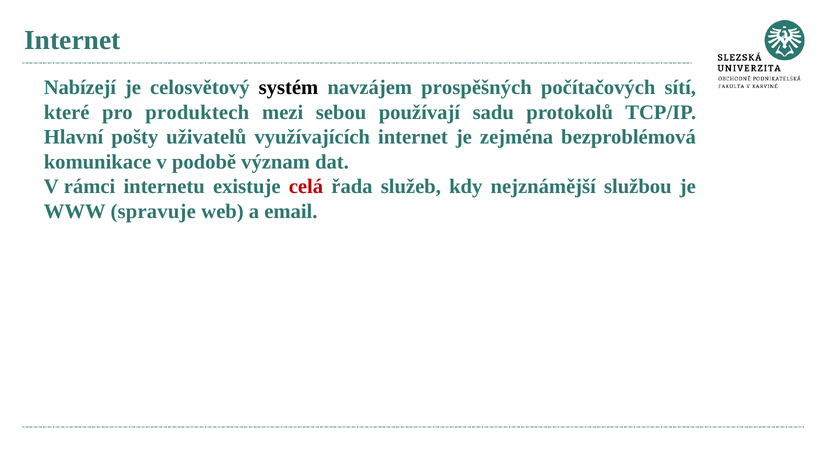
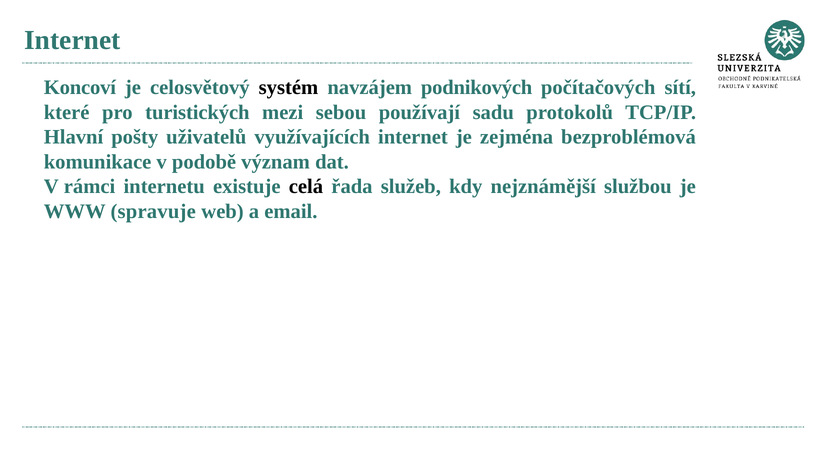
Nabízejí: Nabízejí -> Koncoví (80, 87)
prospěšných: prospěšných -> podnikových (477, 87)
produktech: produktech -> turistických (197, 112)
celá colour: red -> black (306, 186)
